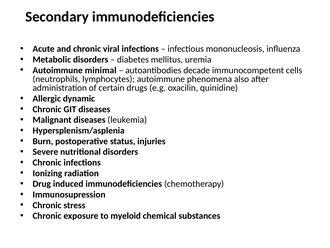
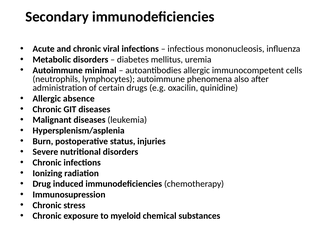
autoantibodies decade: decade -> allergic (197, 70)
dynamic: dynamic -> absence (79, 98)
